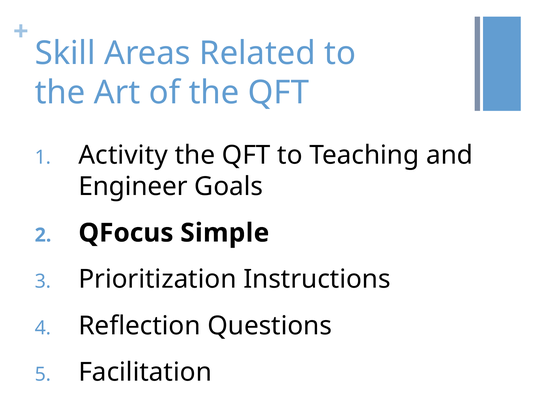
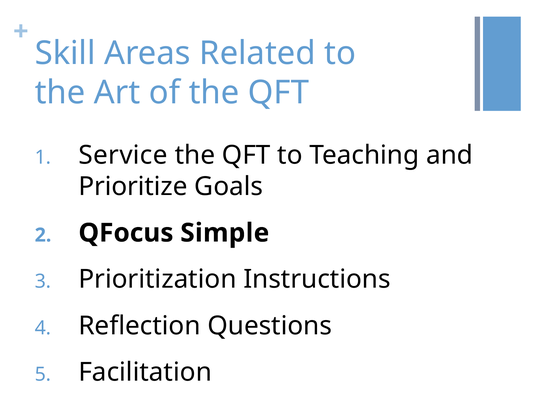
Activity: Activity -> Service (123, 155)
Engineer: Engineer -> Prioritize (133, 186)
